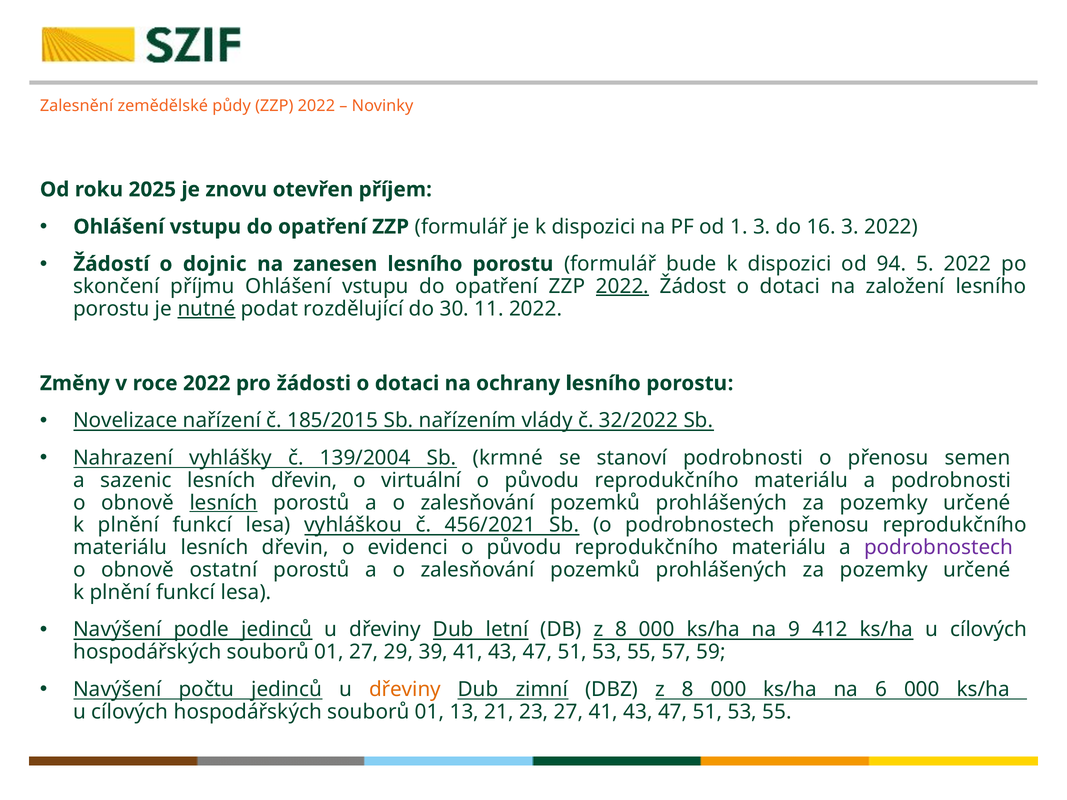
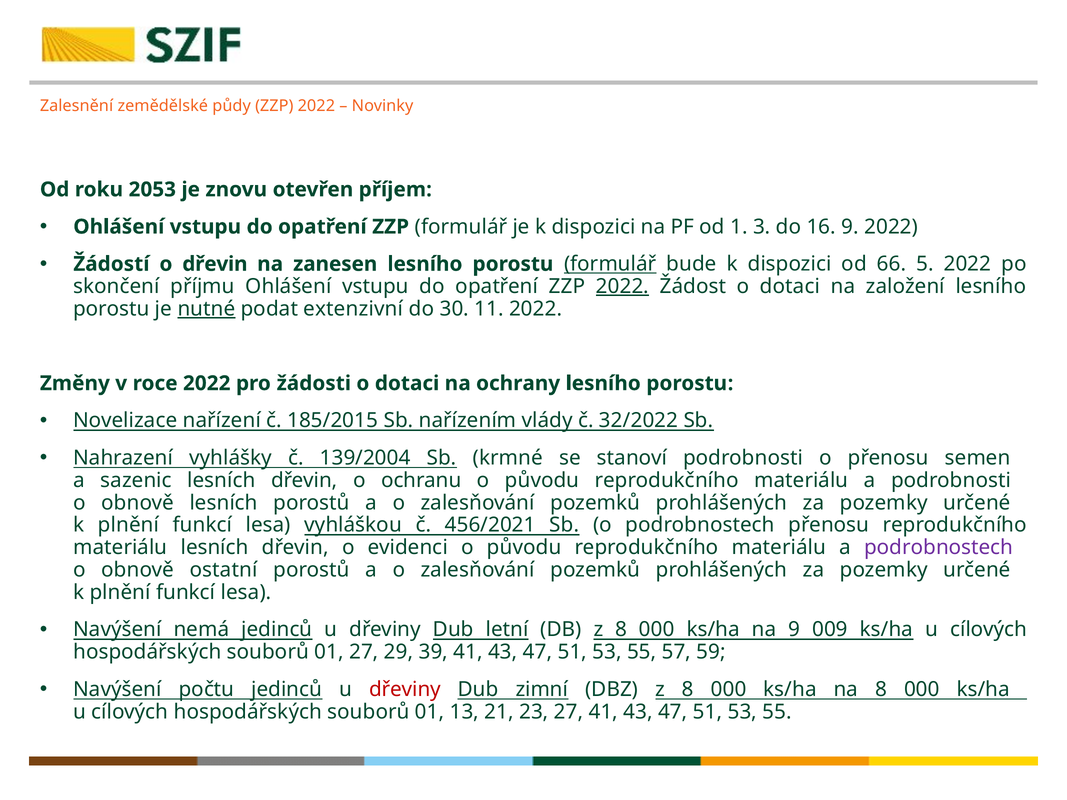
2025: 2025 -> 2053 (152, 190)
16 3: 3 -> 9 (850, 227)
o dojnic: dojnic -> dřevin (215, 264)
formulář underline: none -> present (610, 264)
94: 94 -> 66 (892, 264)
rozdělující: rozdělující -> extenzivní (353, 309)
virtuální: virtuální -> ochranu (421, 480)
lesních underline: present -> none (224, 503)
podle: podle -> nemá (201, 630)
412: 412 -> 009 (830, 630)
dřeviny colour: orange -> red (405, 690)
na 6: 6 -> 8 (881, 690)
